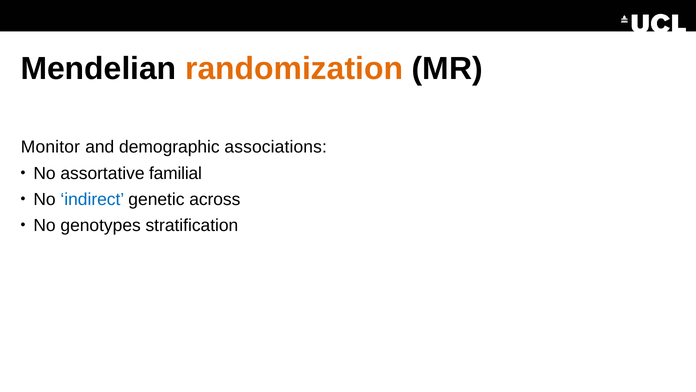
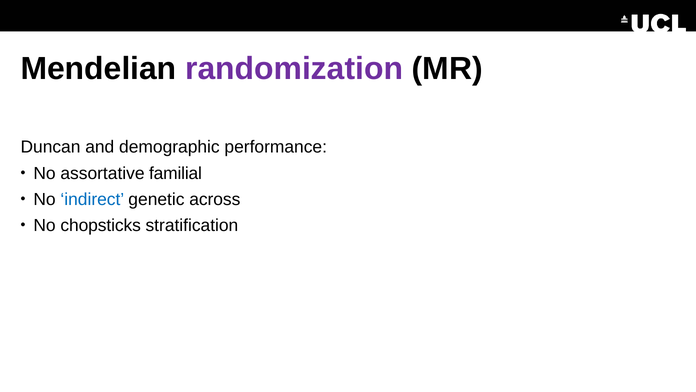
randomization colour: orange -> purple (294, 68)
Monitor: Monitor -> Duncan (50, 147)
associations: associations -> performance (276, 147)
genotypes: genotypes -> chopsticks (101, 225)
